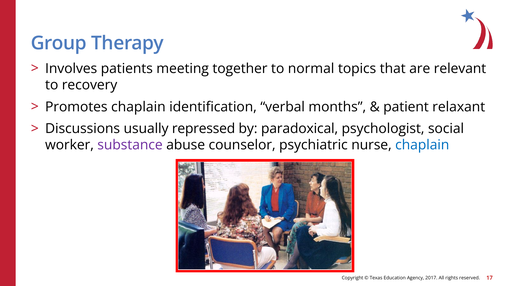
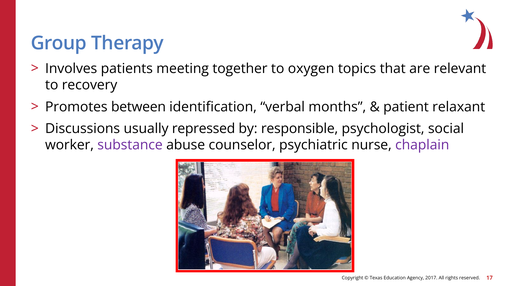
normal: normal -> oxygen (311, 68)
Promotes chaplain: chaplain -> between (138, 107)
paradoxical: paradoxical -> responsible (300, 128)
chaplain colour: blue -> purple (422, 145)
